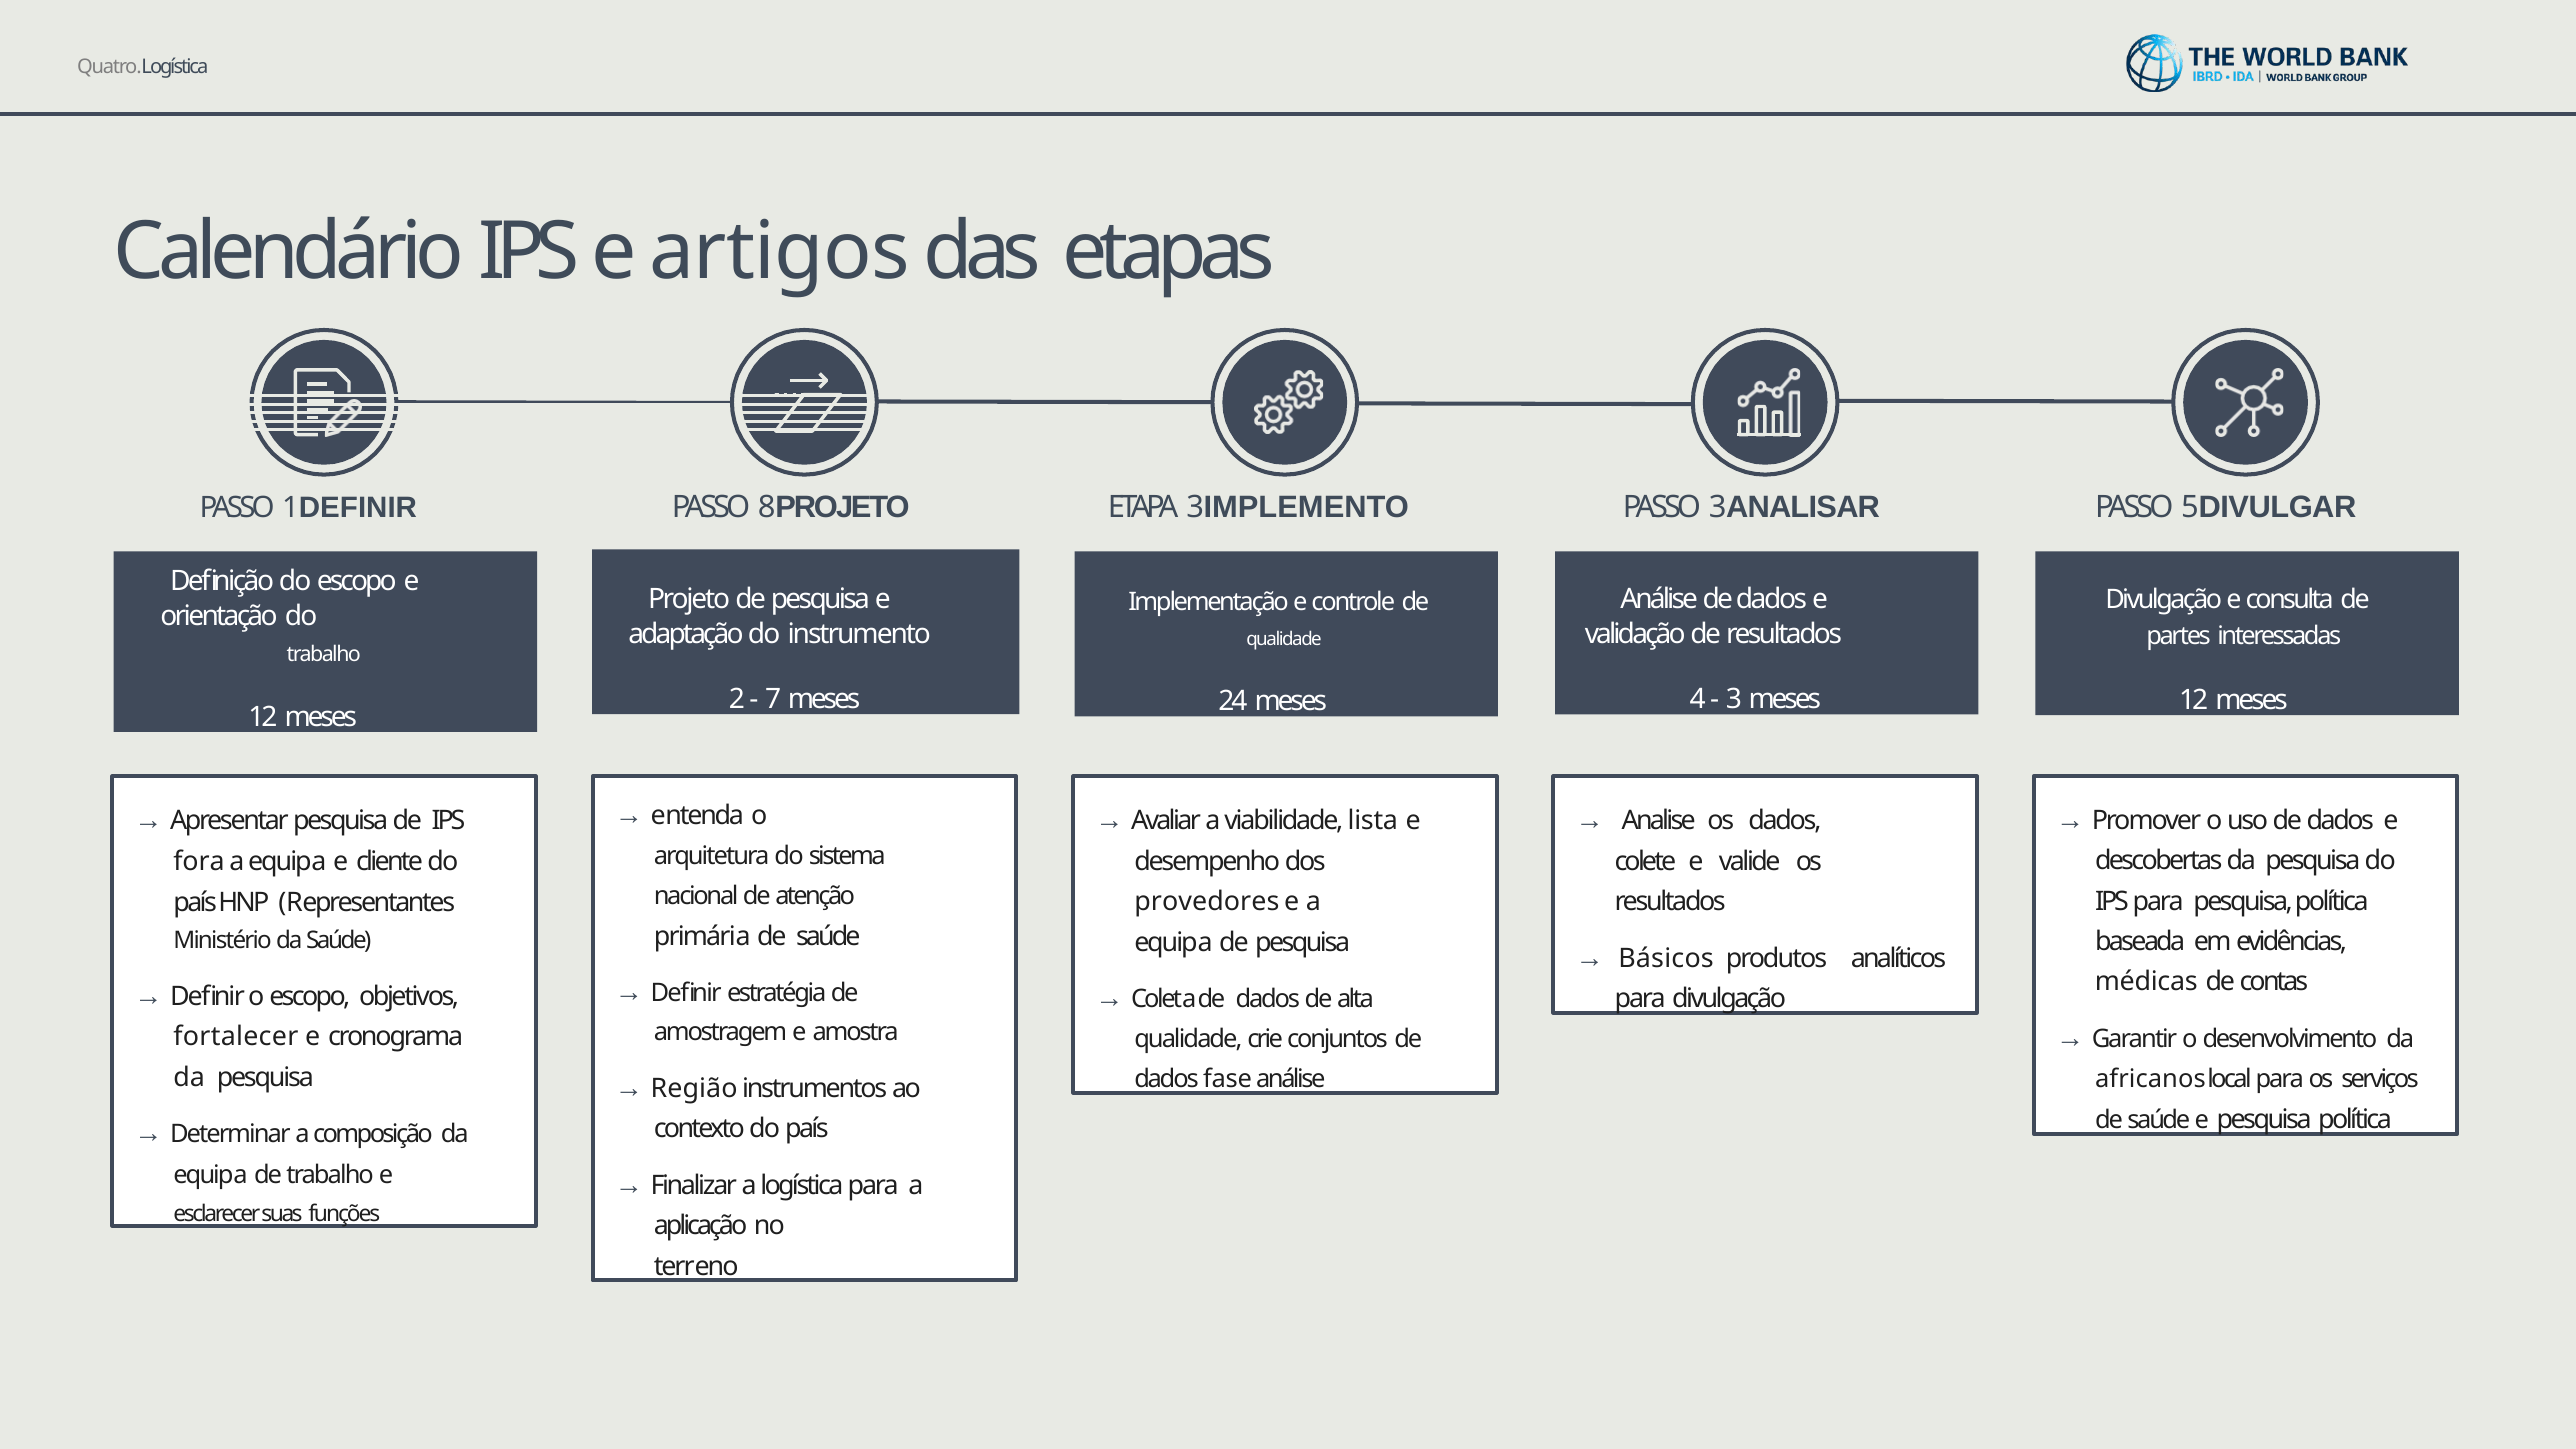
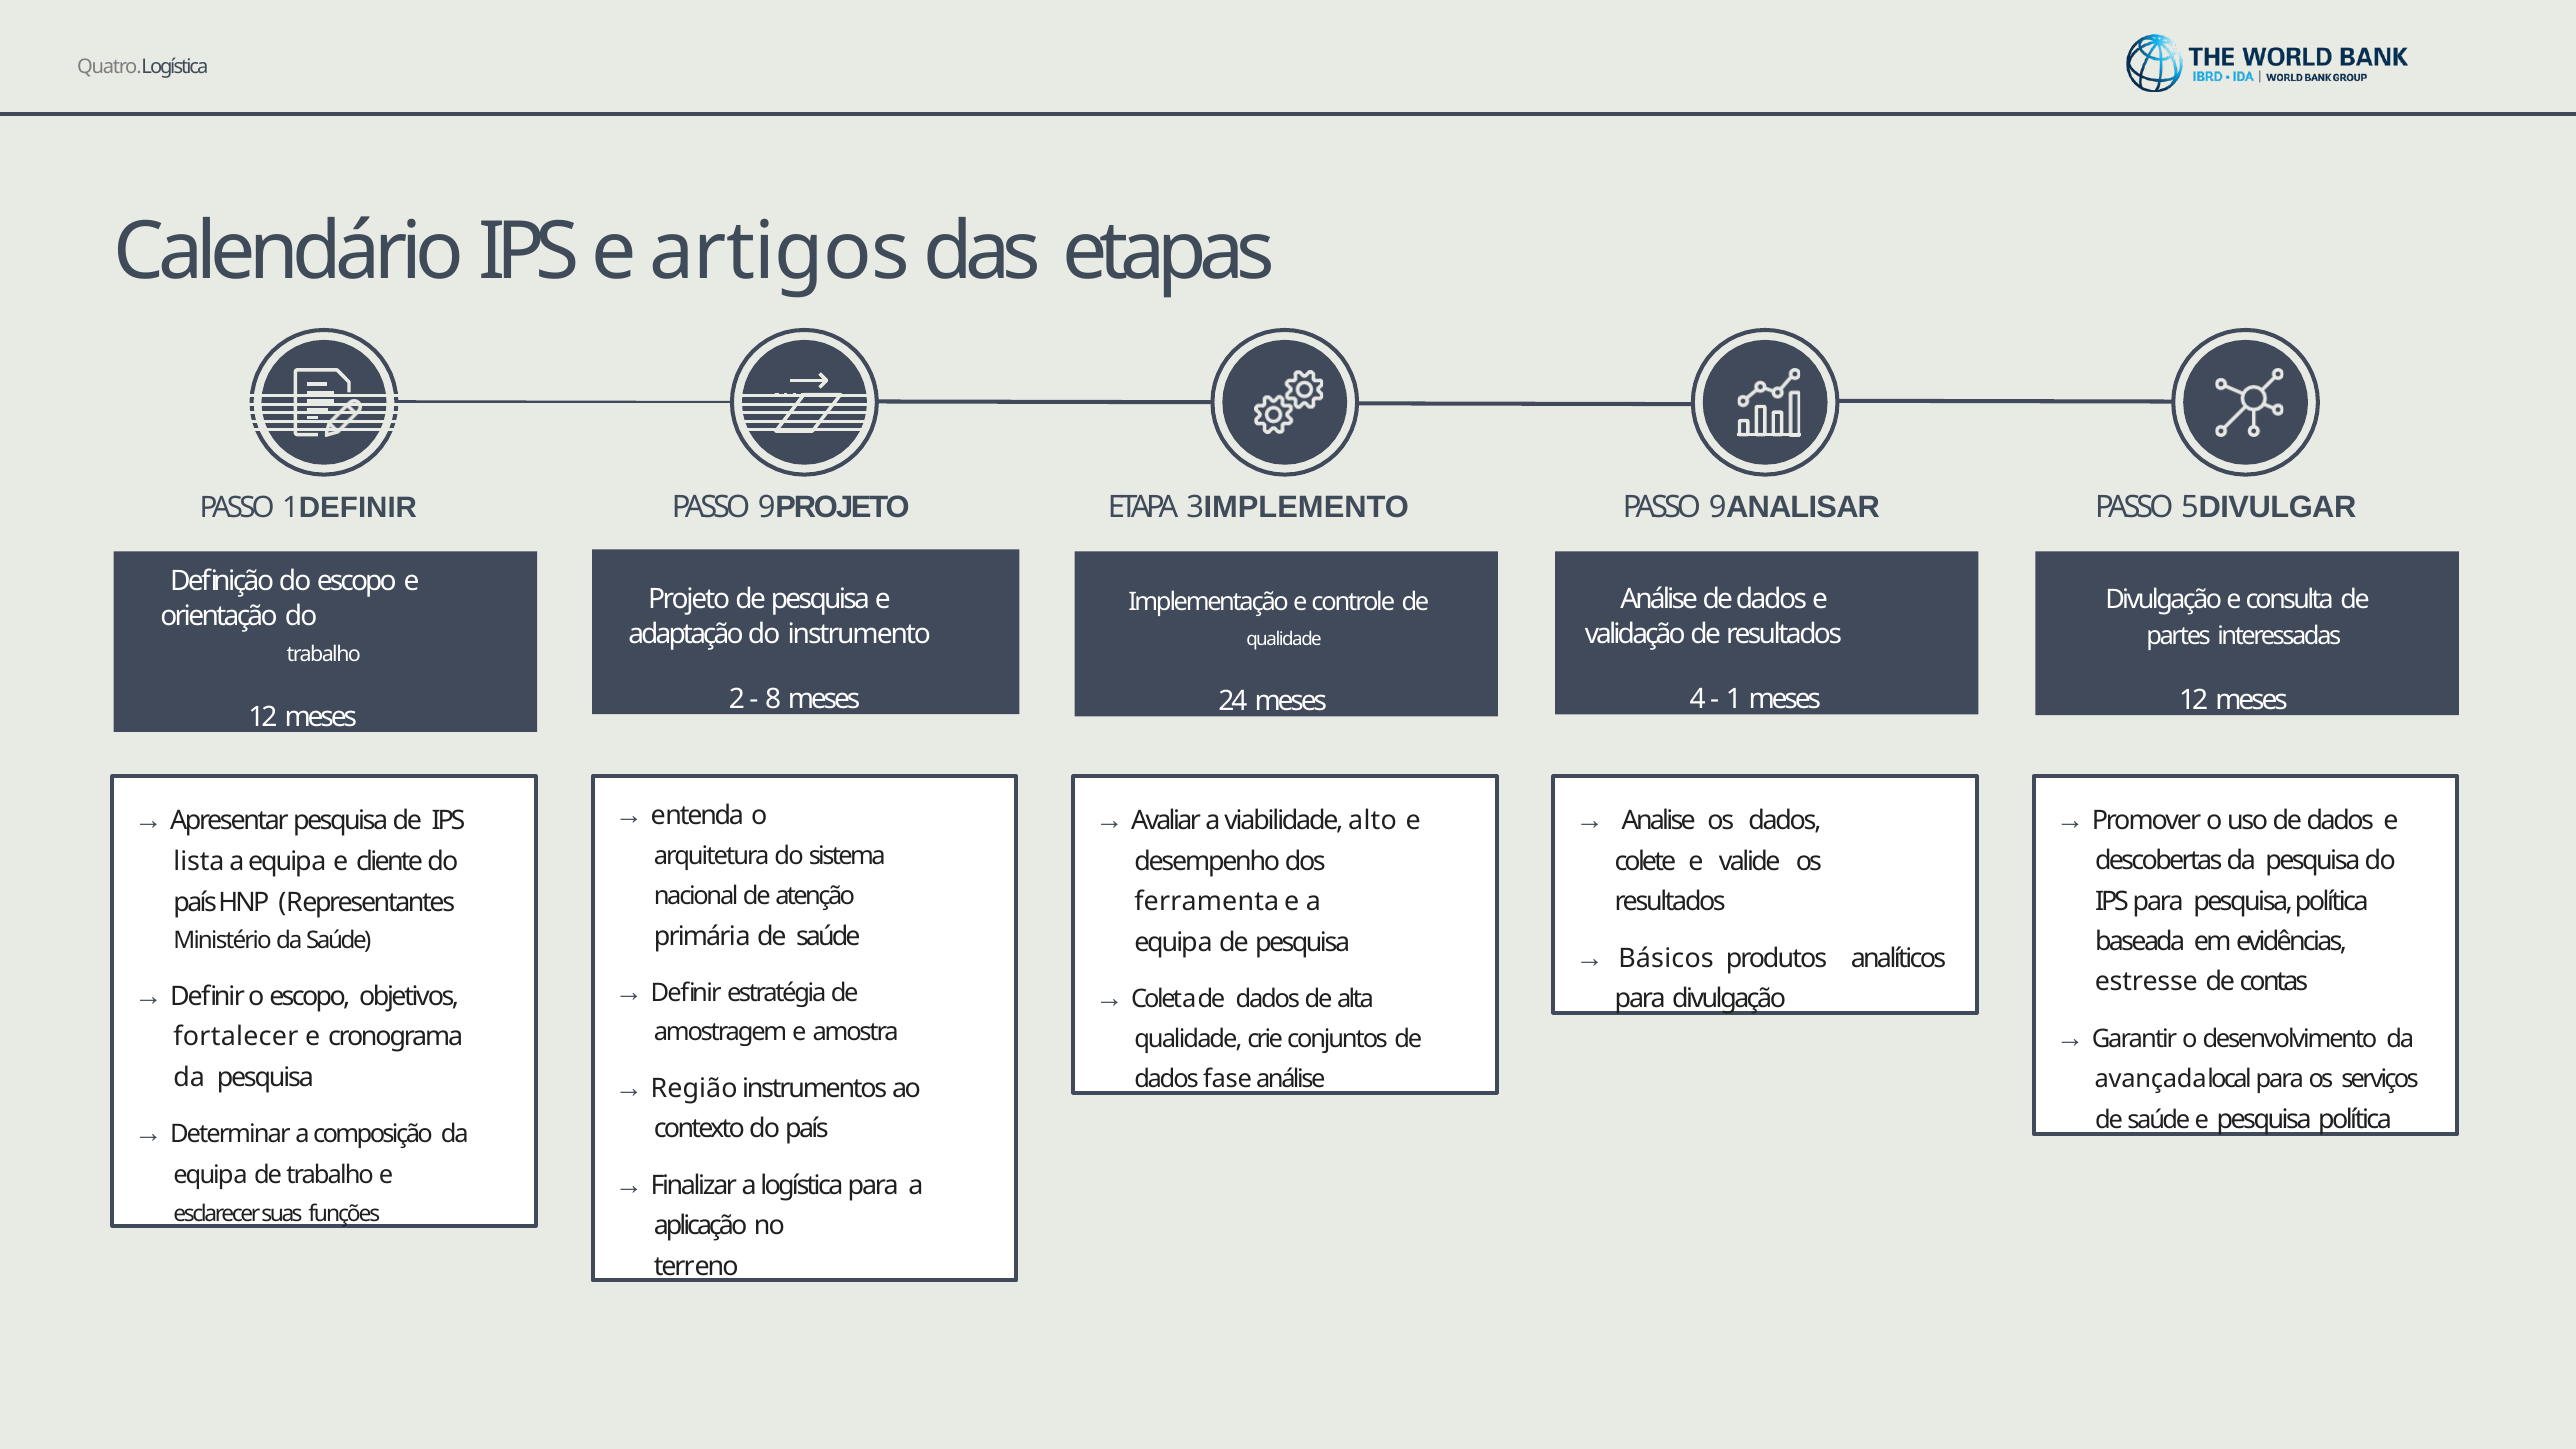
DEFINIR PASSO 8: 8 -> 9 (767, 507)
3: 3 -> 9 (1718, 507)
7: 7 -> 8 (773, 699)
3: 3 -> 1 (1734, 699)
lista: lista -> alto (1373, 821)
fora: fora -> lista (199, 862)
provedores: provedores -> ferramenta (1207, 902)
médicas: médicas -> estresse (2146, 982)
africanos: africanos -> avançada (2151, 1079)
